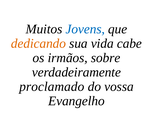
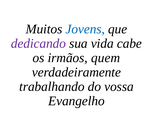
dedicando colour: orange -> purple (38, 43)
sobre: sobre -> quem (106, 57)
proclamado: proclamado -> trabalhando (52, 86)
